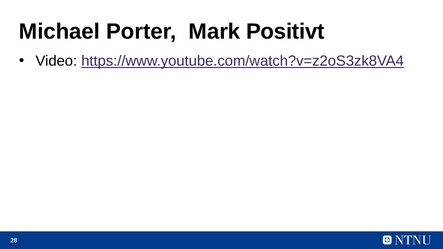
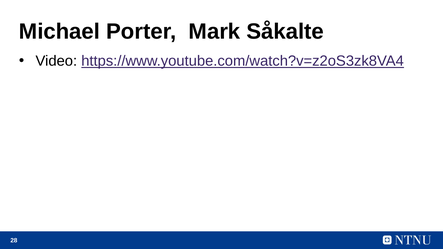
Positivt: Positivt -> Såkalte (285, 32)
